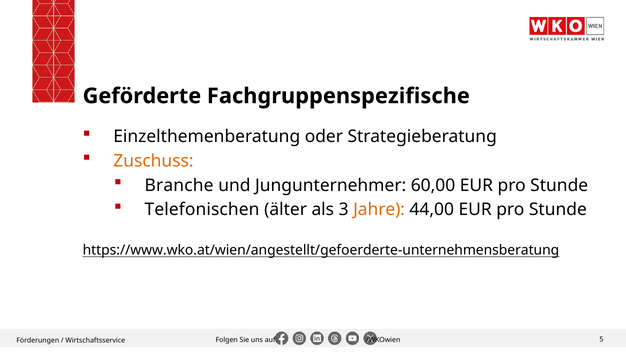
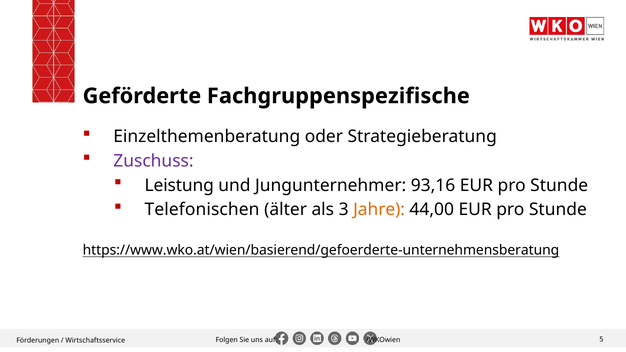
Zuschuss colour: orange -> purple (153, 161)
Branche: Branche -> Leistung (179, 185)
60,00: 60,00 -> 93,16 (433, 185)
https://www.wko.at/wien/angestellt/gefoerderte-unternehmensberatung: https://www.wko.at/wien/angestellt/gefoerderte-unternehmensberatung -> https://www.wko.at/wien/basierend/gefoerderte-unternehmensberatung (321, 250)
